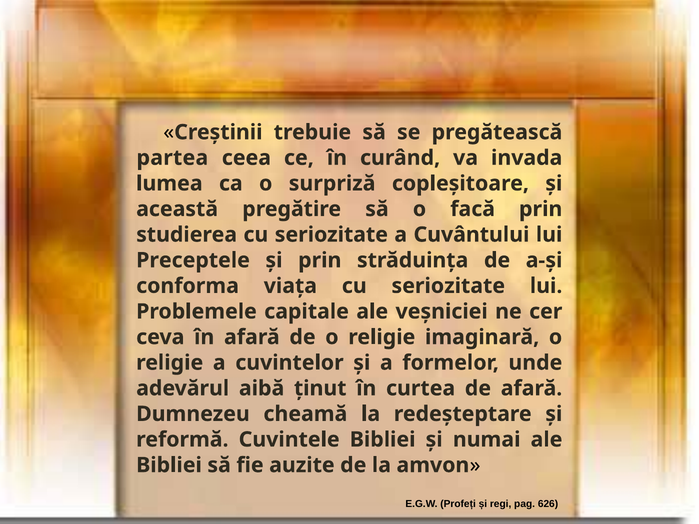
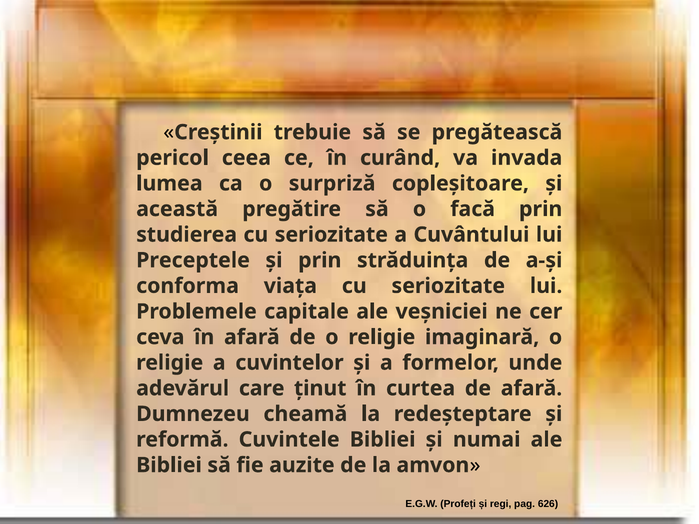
partea: partea -> pericol (173, 158)
aibă: aibă -> care (262, 388)
